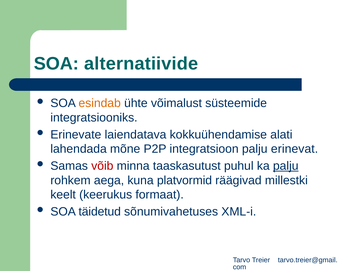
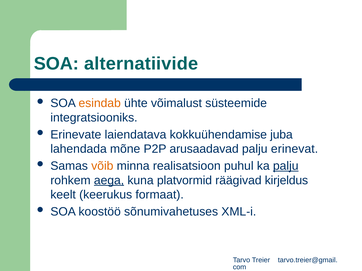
alati: alati -> juba (281, 135)
integratsioon: integratsioon -> arusaadavad (204, 149)
võib colour: red -> orange (102, 166)
taaskasutust: taaskasutust -> realisatsioon (187, 166)
aega underline: none -> present (109, 181)
millestki: millestki -> kirjeldus (286, 181)
täidetud: täidetud -> koostöö (100, 212)
